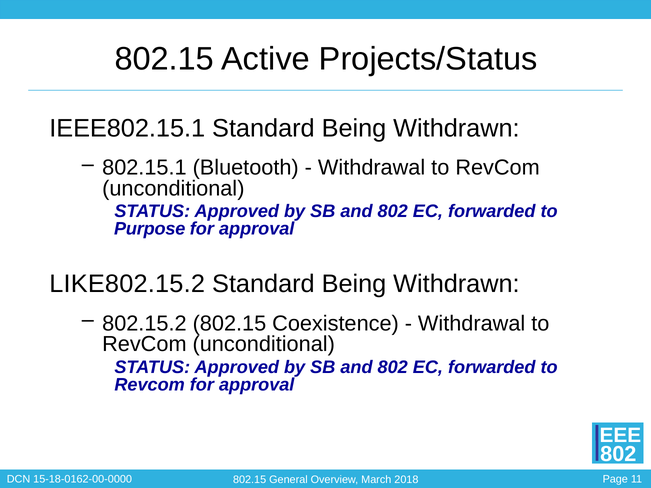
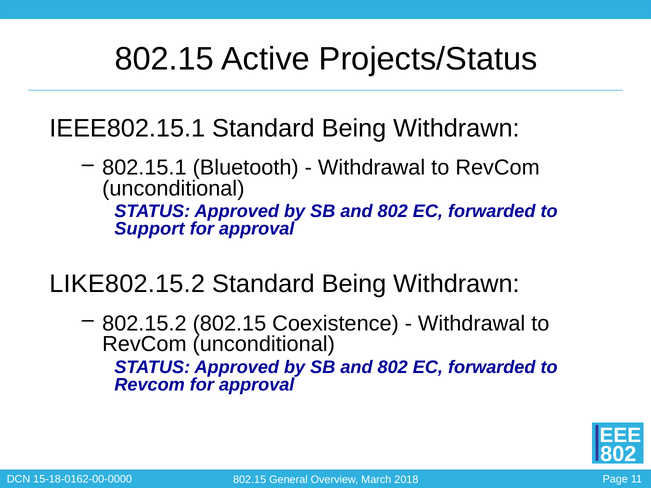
Purpose: Purpose -> Support (150, 229)
